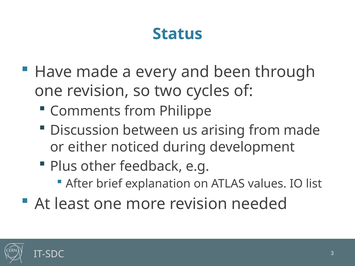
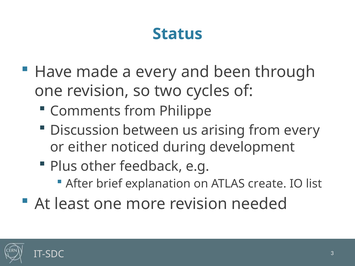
from made: made -> every (302, 131)
values: values -> create (267, 184)
